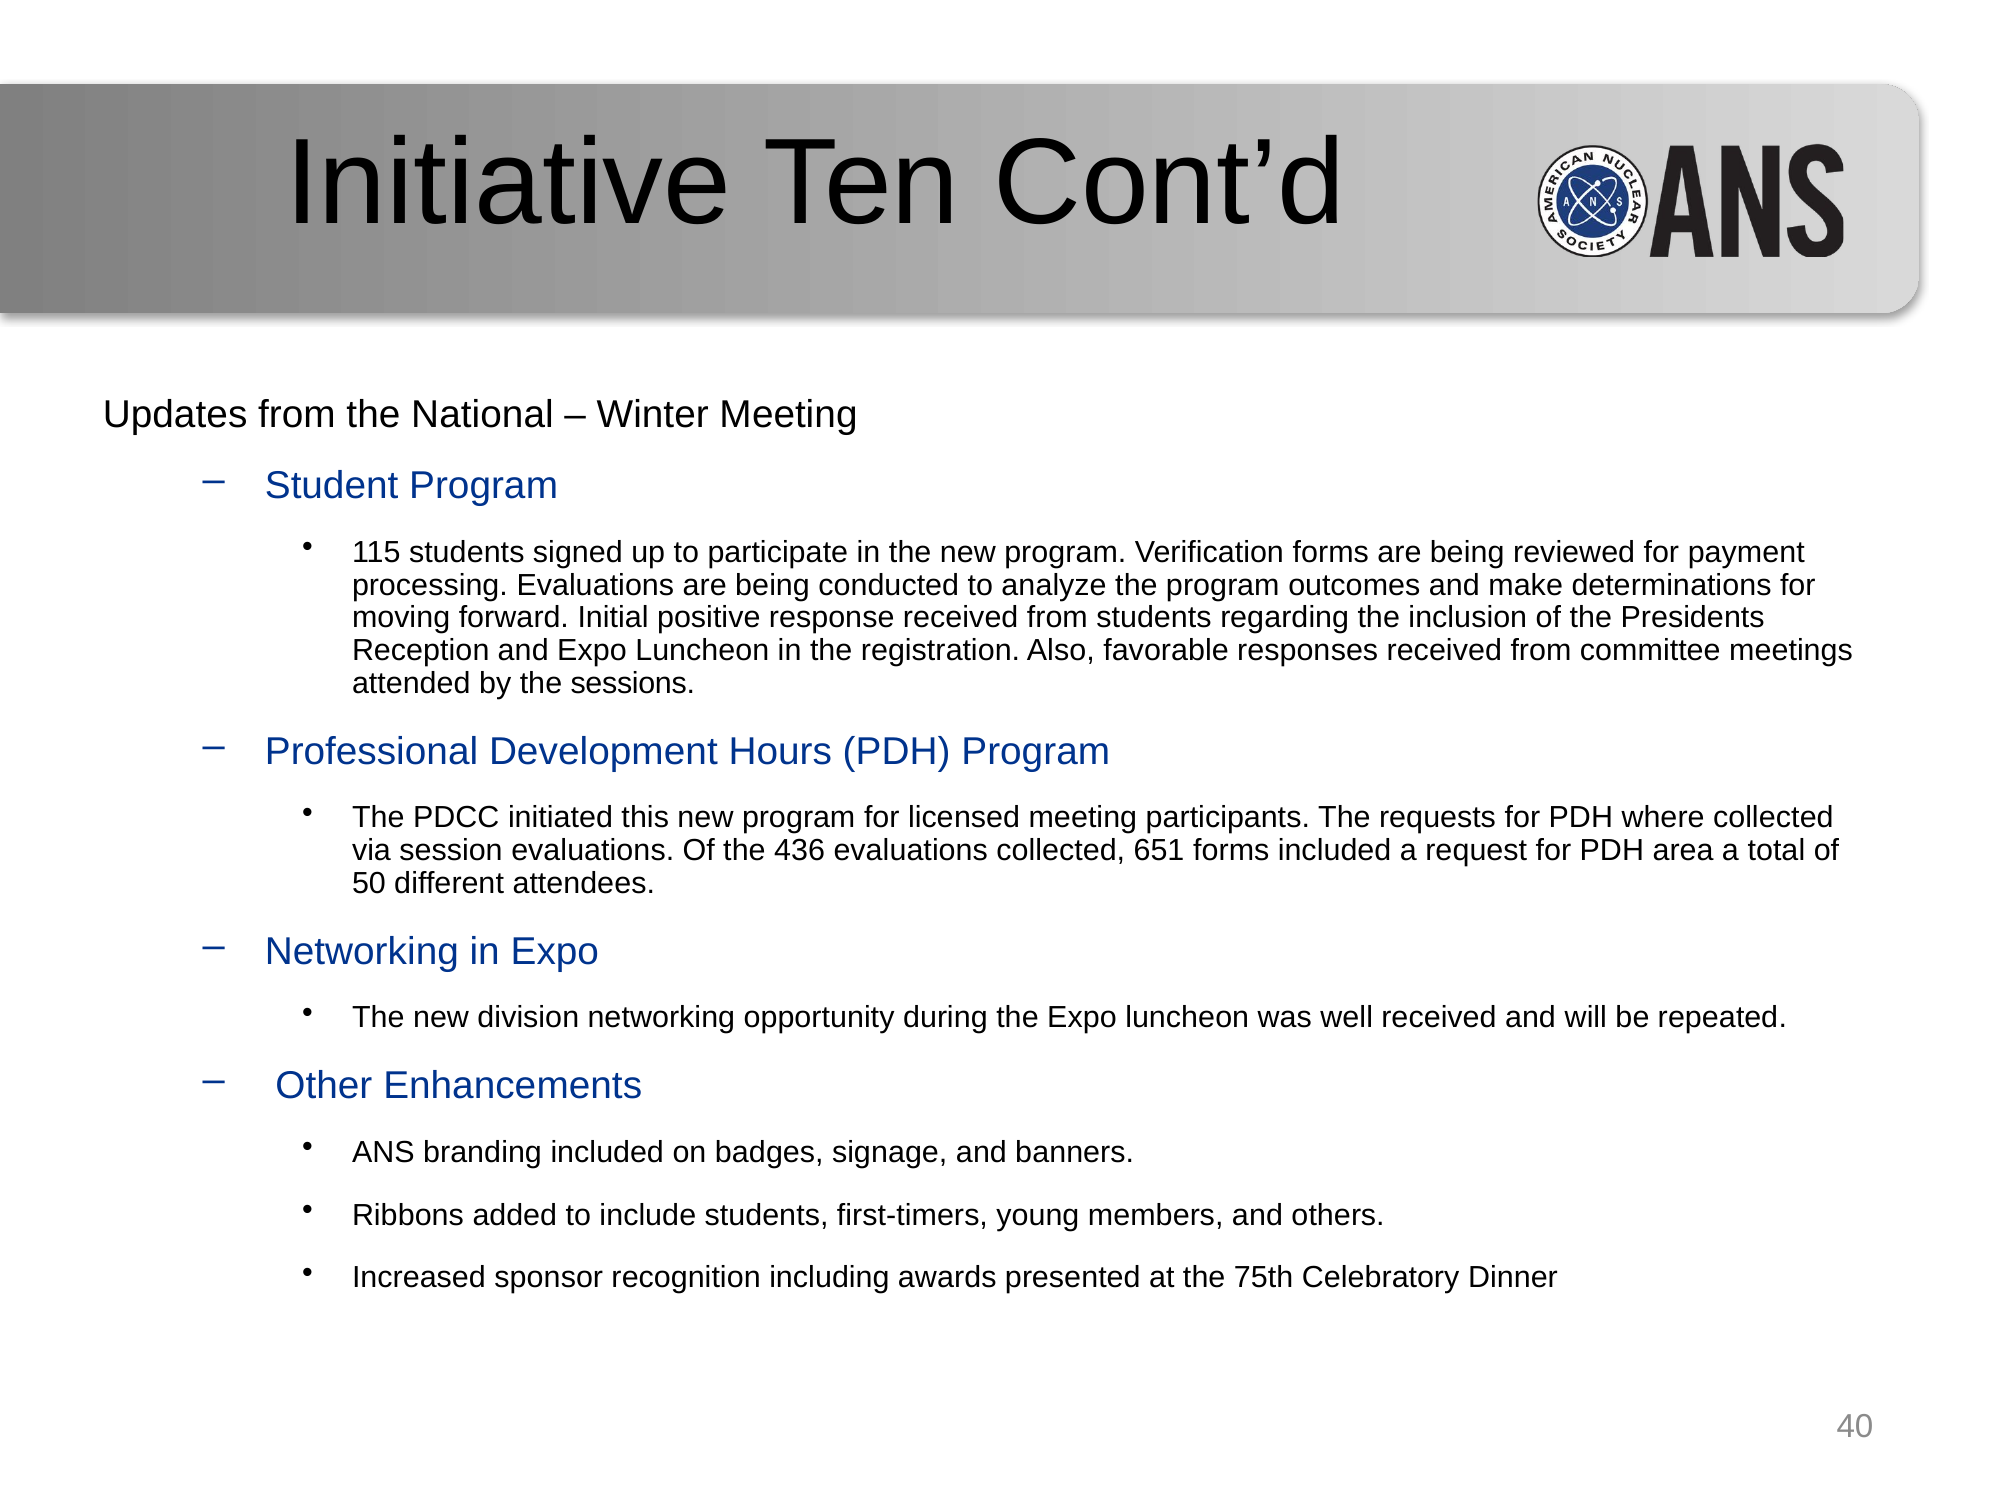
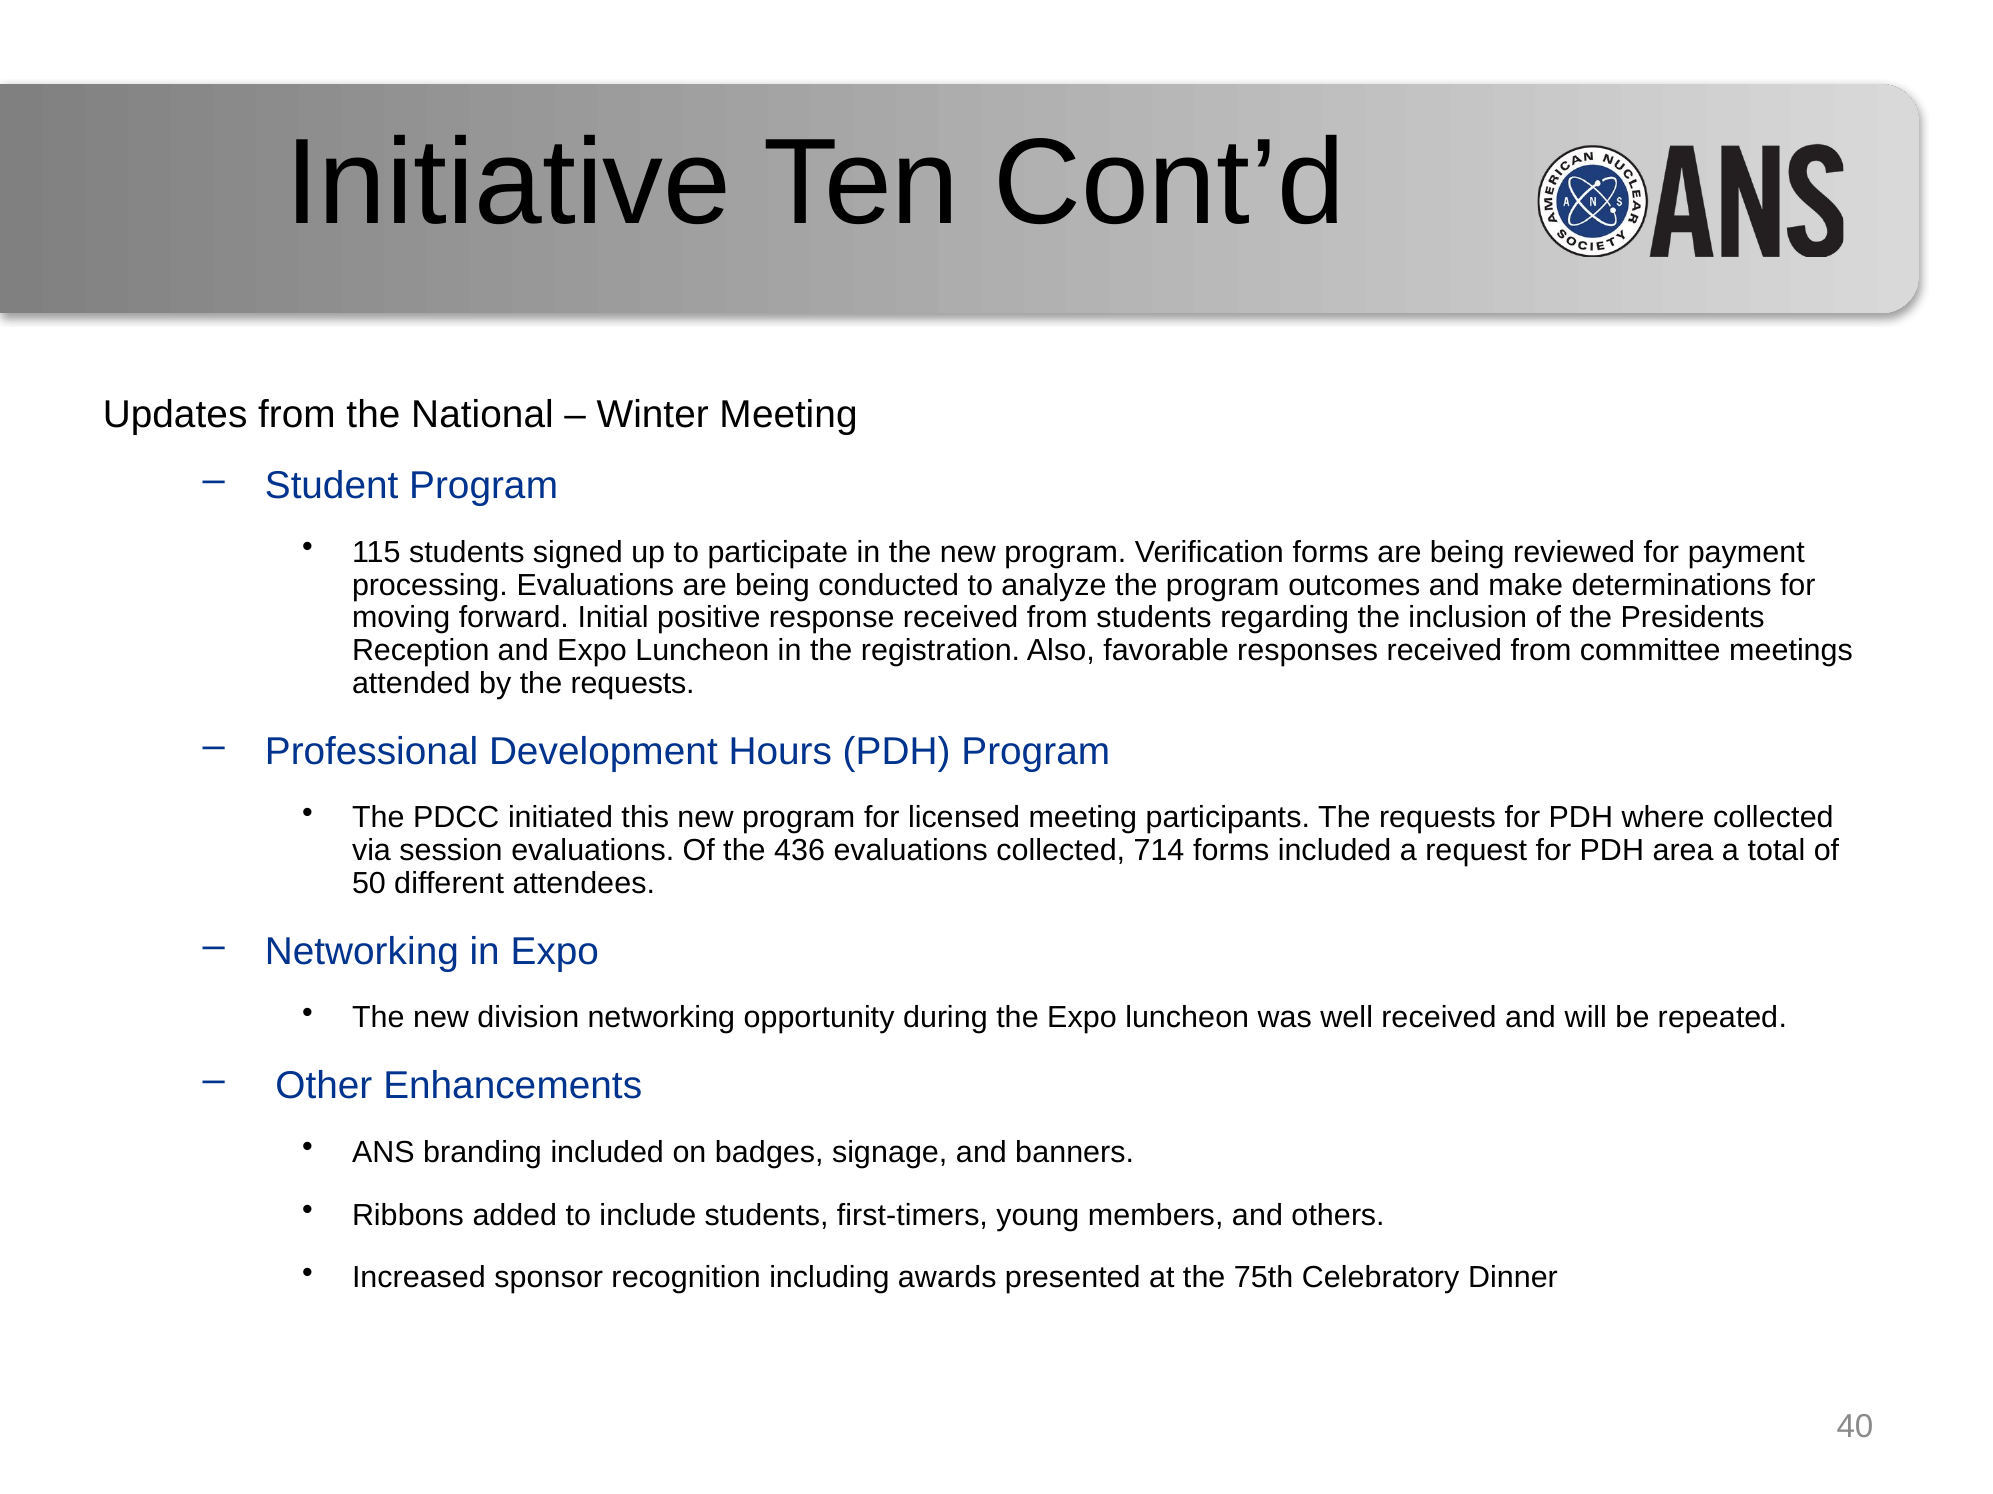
by the sessions: sessions -> requests (633, 684)
651: 651 -> 714 (1159, 851)
